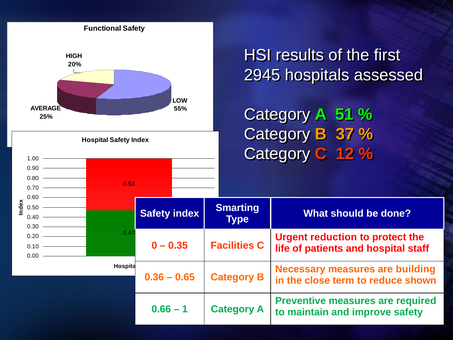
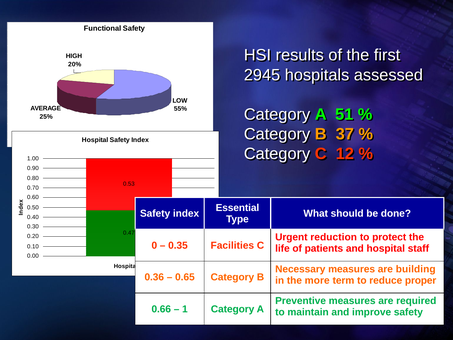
Smarting: Smarting -> Essential (237, 208)
close: close -> more (317, 280)
shown: shown -> proper (421, 280)
